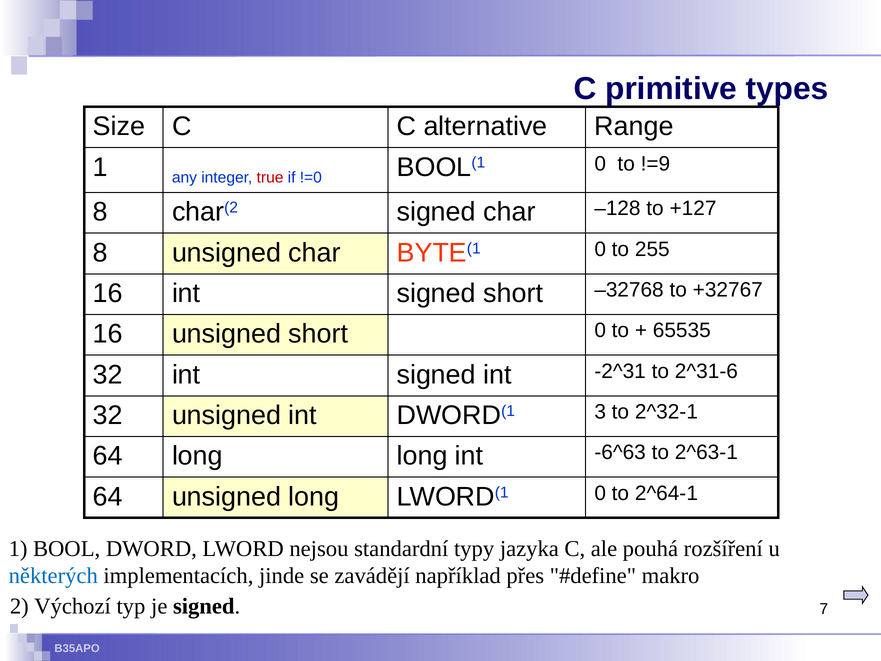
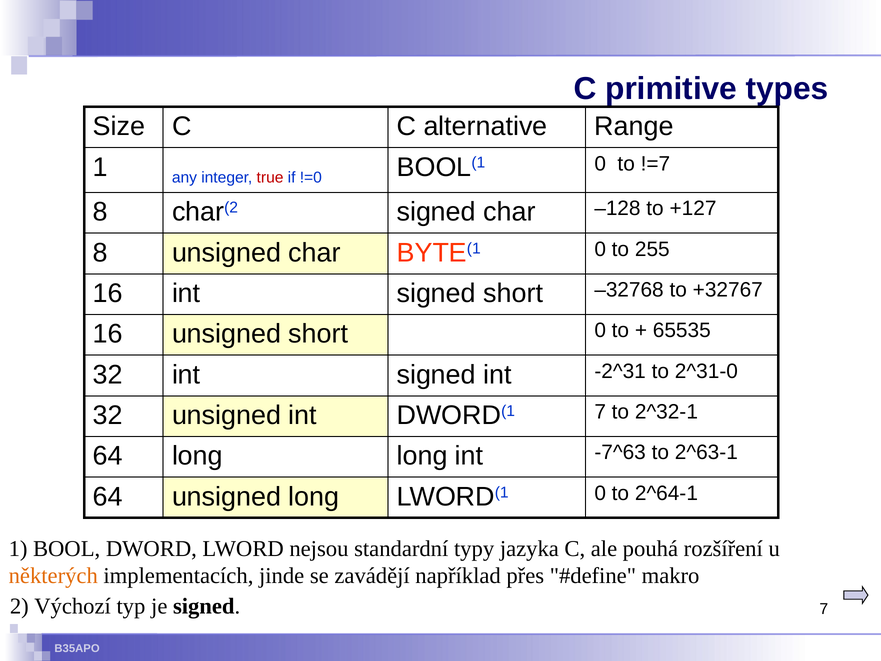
!=9: !=9 -> !=7 (655, 164)
2^31-6: 2^31-6 -> 2^31-0 (706, 371)
DWORD(1 3: 3 -> 7 (600, 412)
-6^63: -6^63 -> -7^63 (620, 452)
některých colour: blue -> orange (53, 576)
